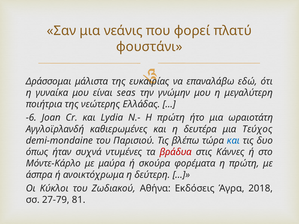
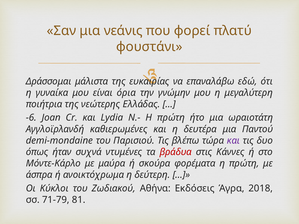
seas: seas -> όρια (126, 93)
Τεύχος: Τεύχος -> Παντού (258, 129)
και colour: blue -> purple (233, 141)
27-79: 27-79 -> 71-79 (56, 200)
